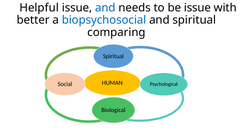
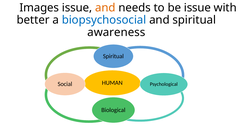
Helpful: Helpful -> Images (39, 8)
and colour: blue -> orange (105, 8)
comparing: comparing -> awareness (116, 32)
